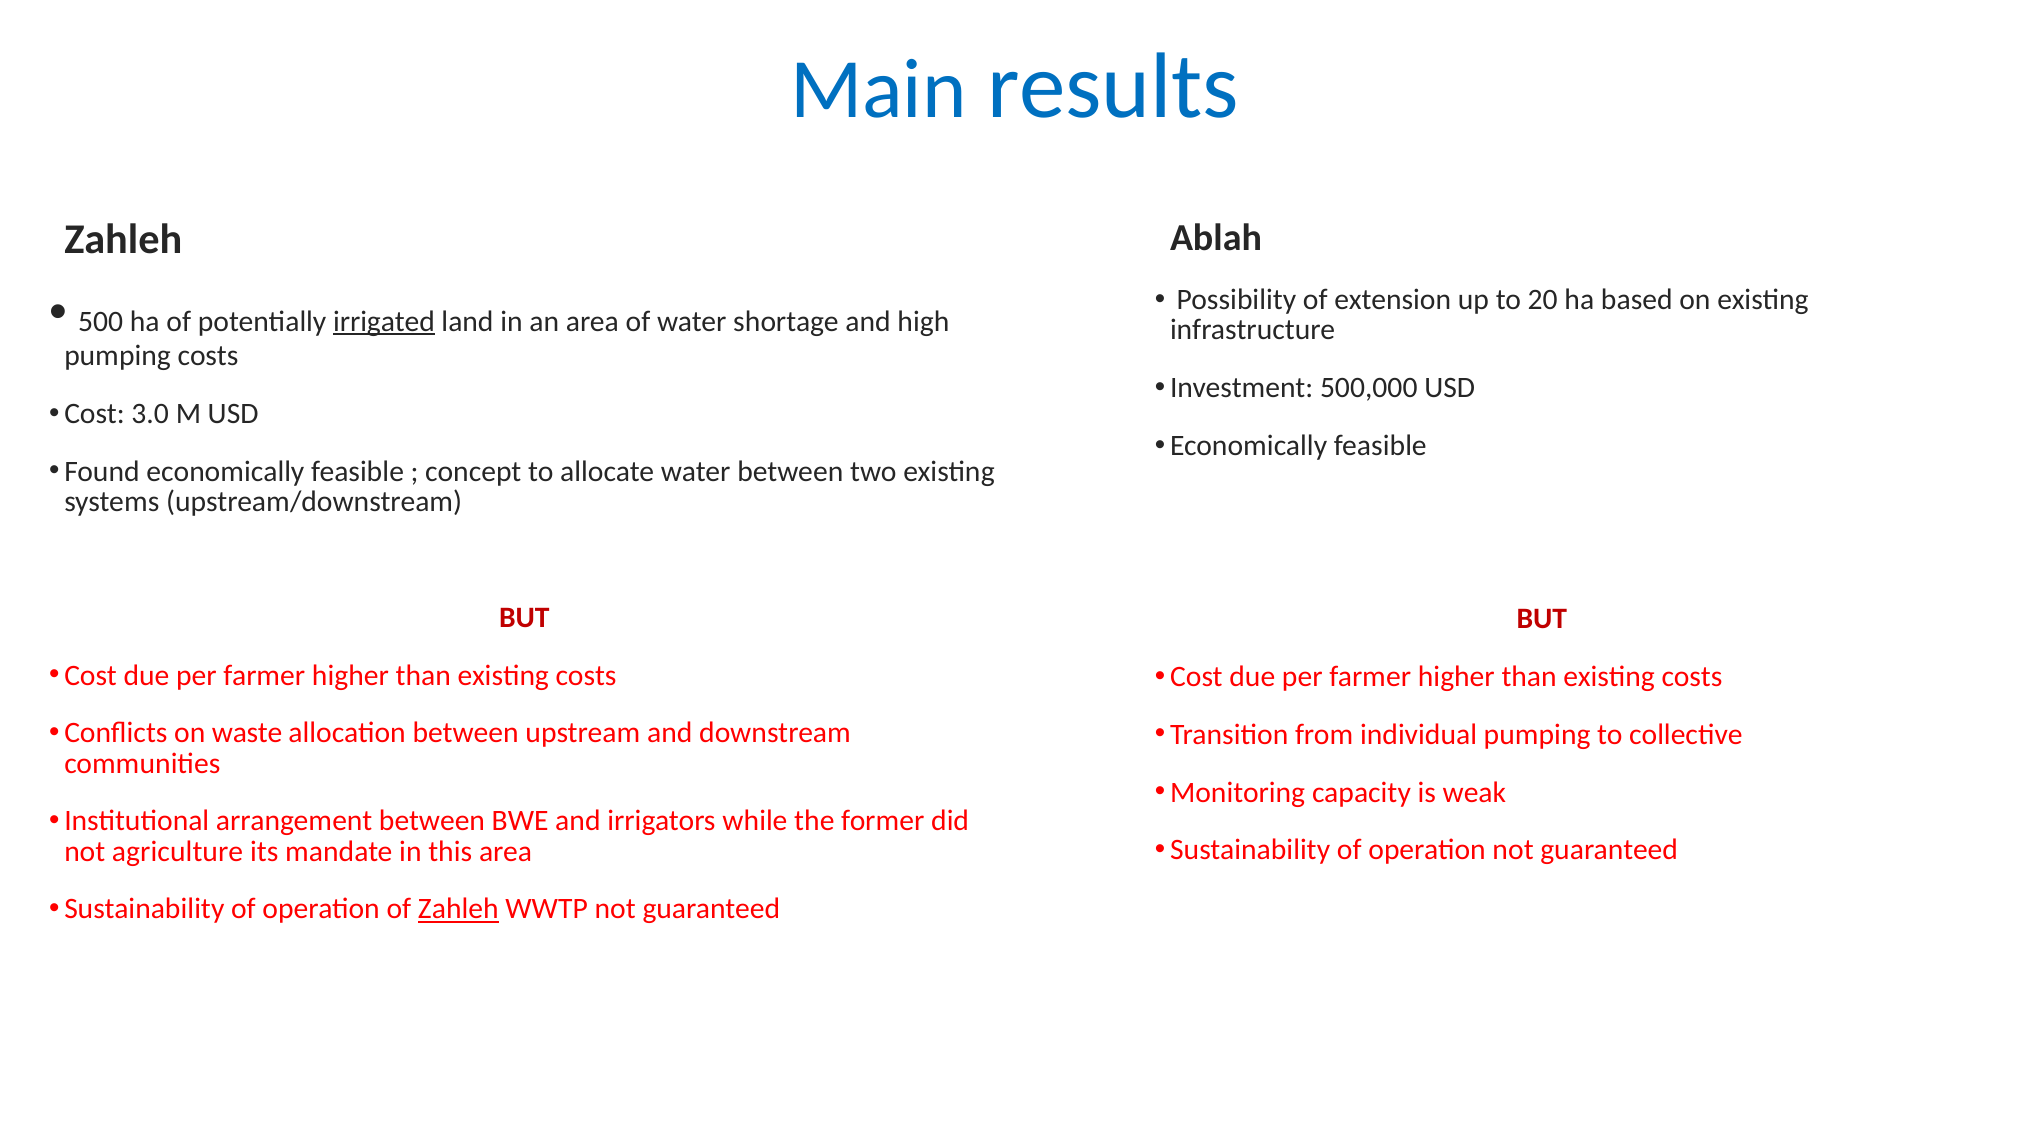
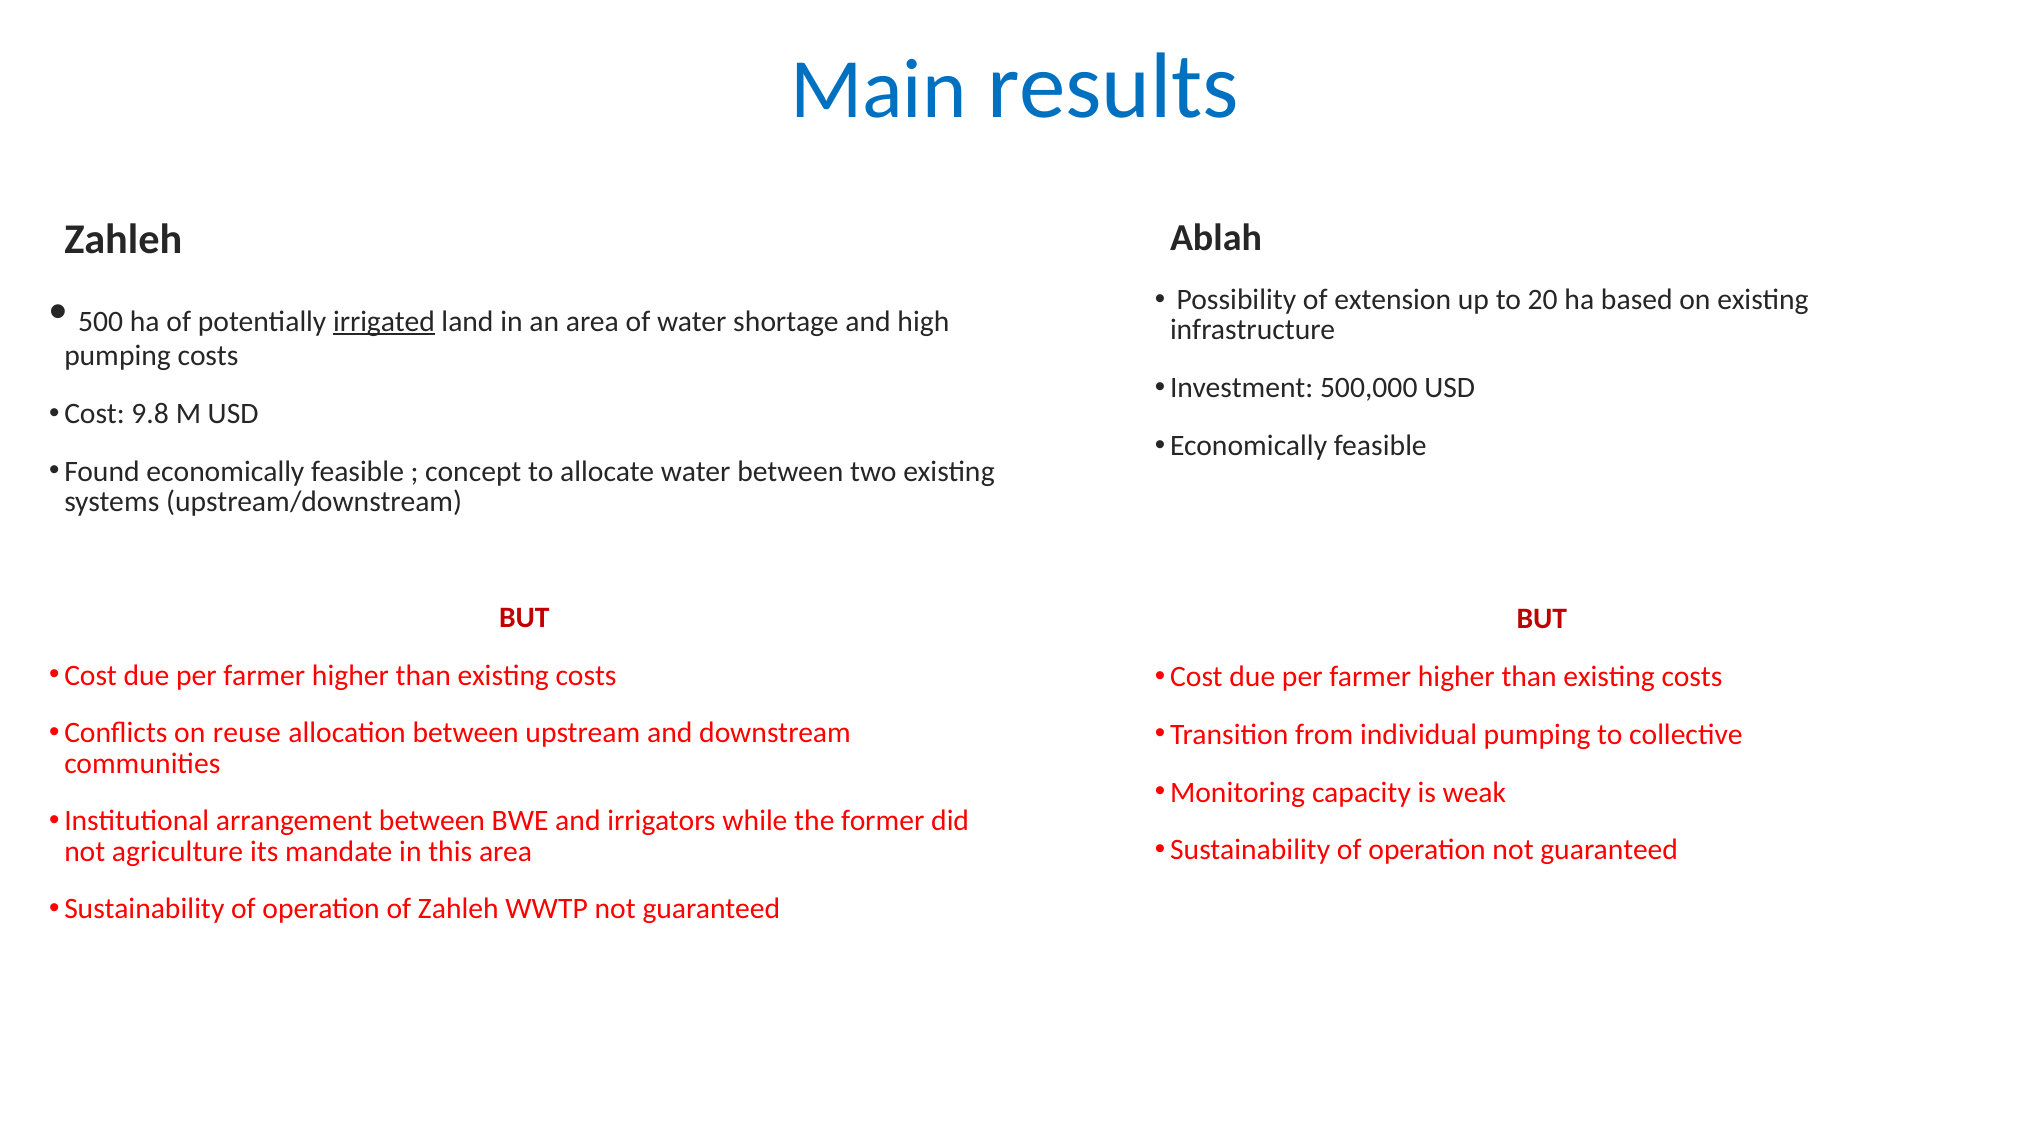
3.0: 3.0 -> 9.8 (150, 414)
waste: waste -> reuse (247, 733)
Zahleh underline: present -> none (458, 909)
